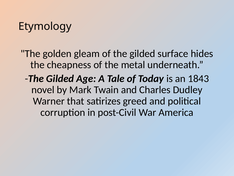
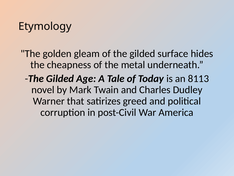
1843: 1843 -> 8113 (198, 78)
